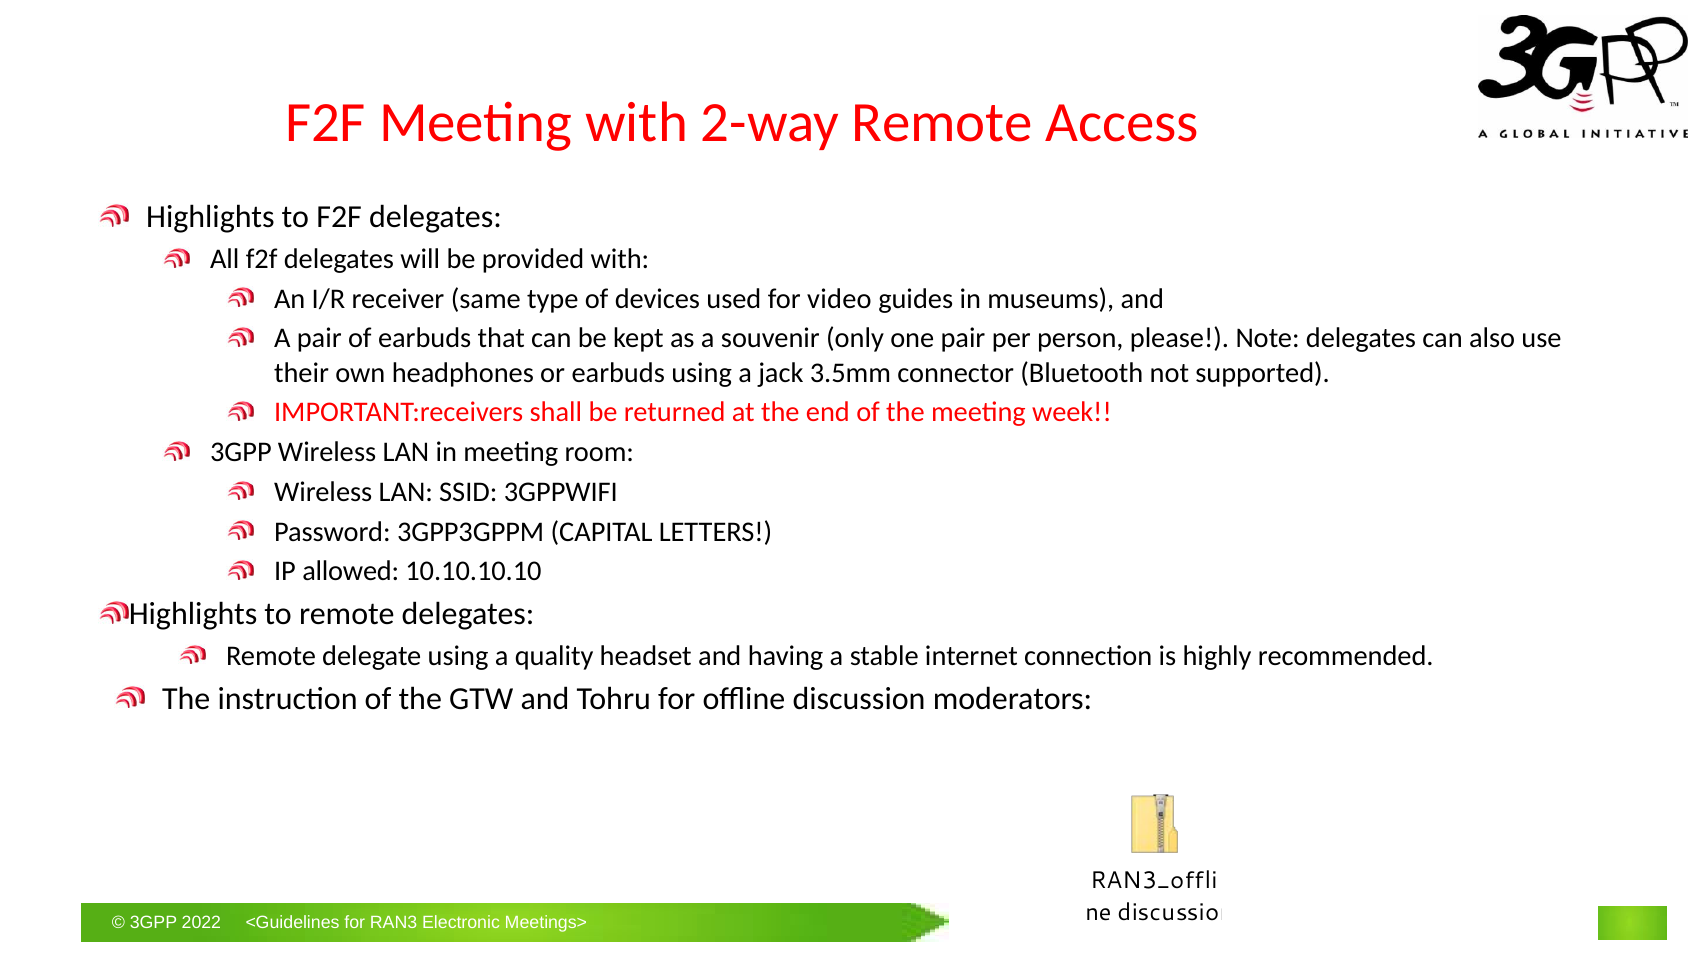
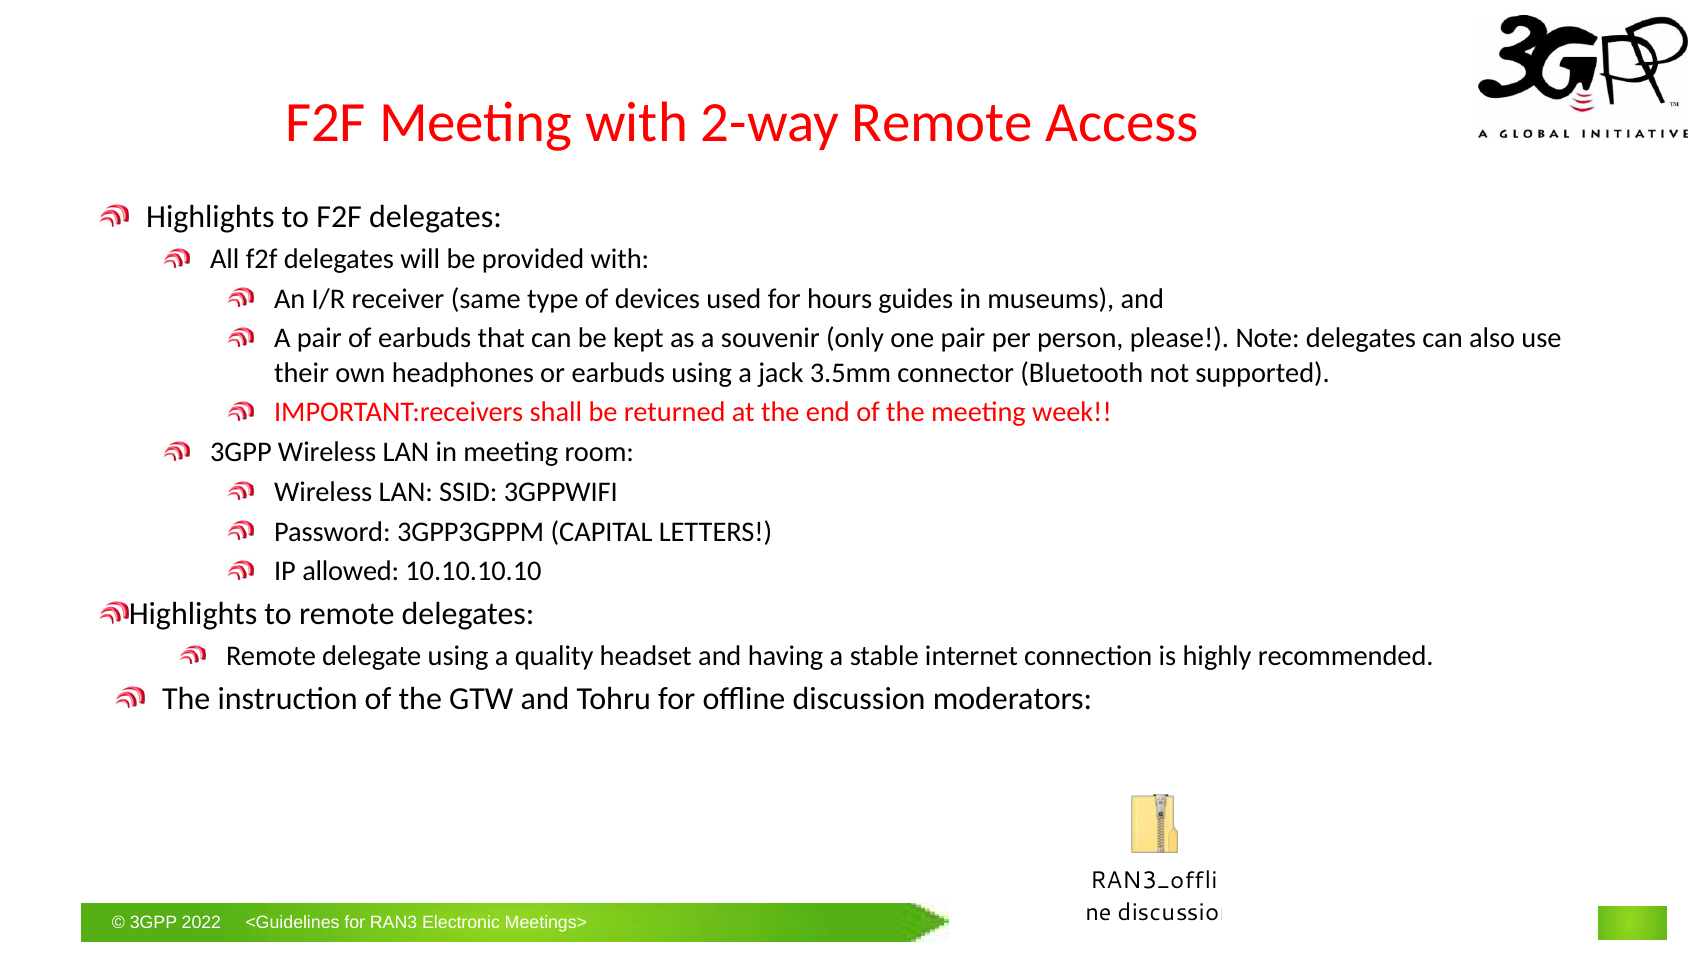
video: video -> hours (840, 299)
